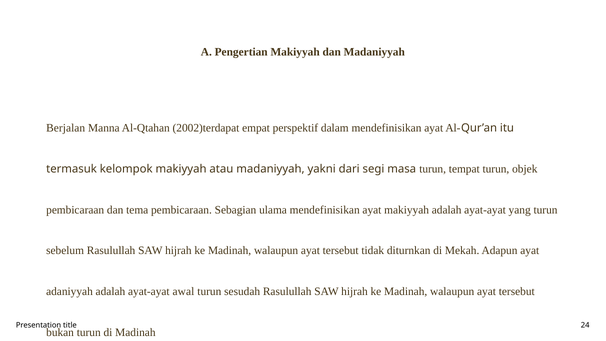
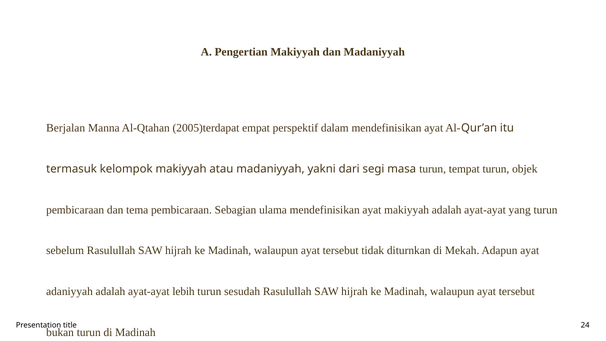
2002)terdapat: 2002)terdapat -> 2005)terdapat (206, 128)
awal: awal -> lebih (184, 292)
